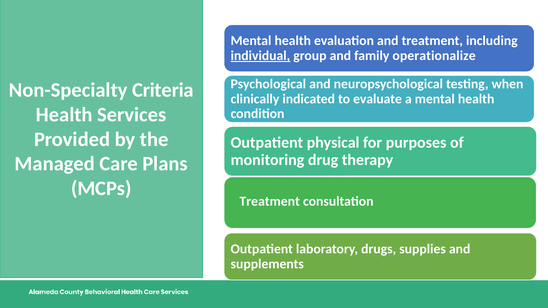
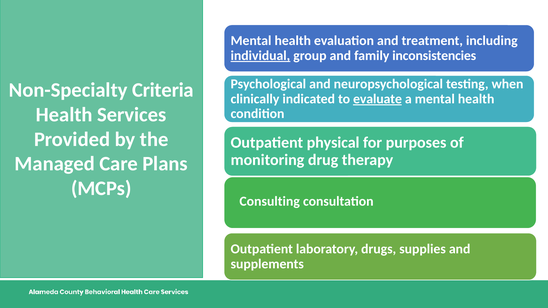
operationalize: operationalize -> inconsistencies (434, 56)
evaluate underline: none -> present (378, 99)
Treatment: Treatment -> Consulting (270, 201)
